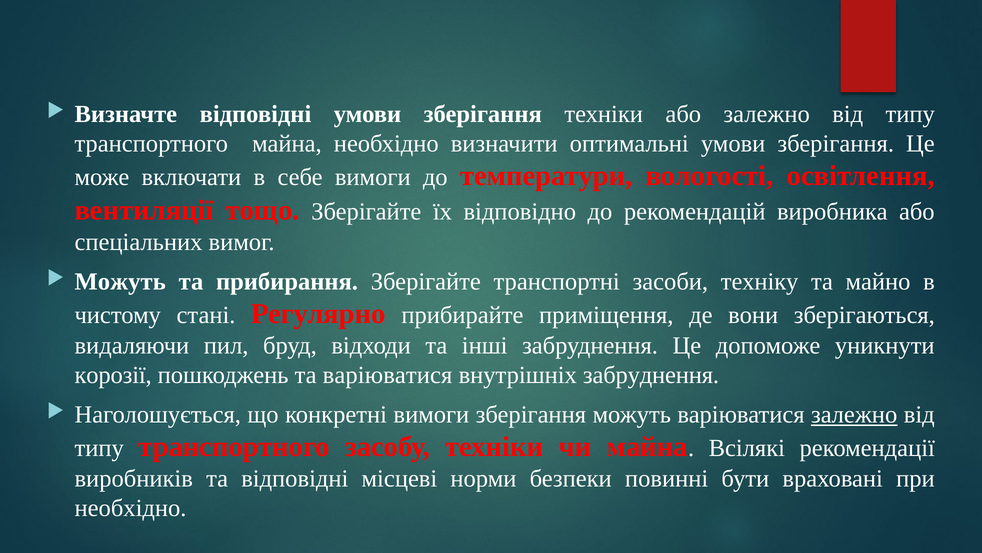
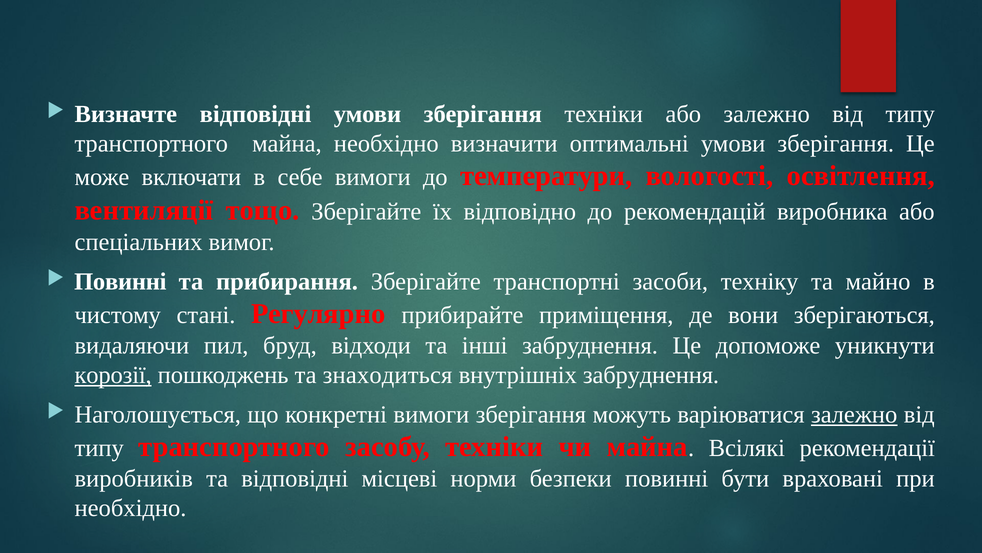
Можуть: Можуть -> Повинні (120, 281)
корозії underline: none -> present (113, 375)
та варіюватися: варіюватися -> знаходиться (388, 375)
